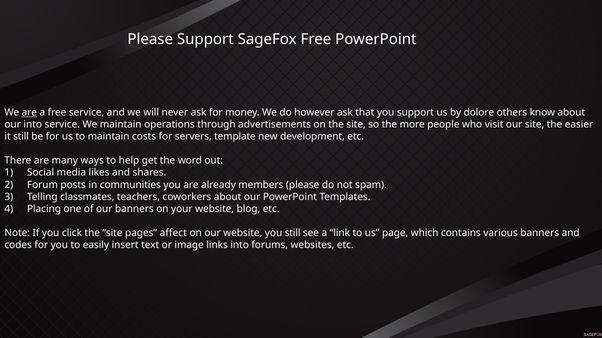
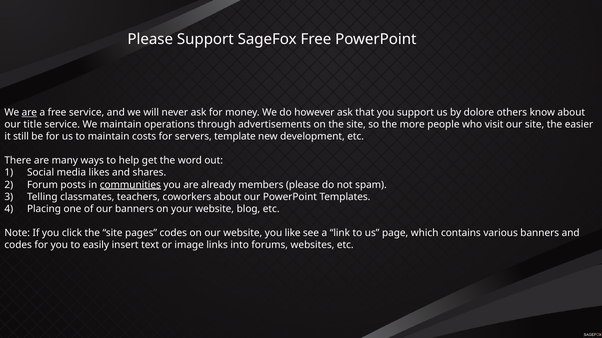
our into: into -> title (33, 125)
communities underline: none -> present (130, 185)
pages affect: affect -> codes (173, 233)
you still: still -> like (293, 233)
